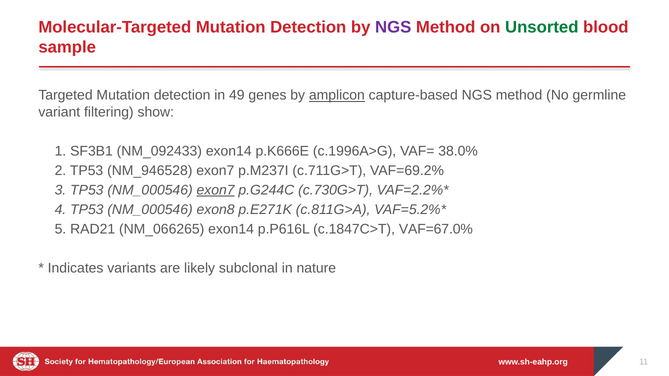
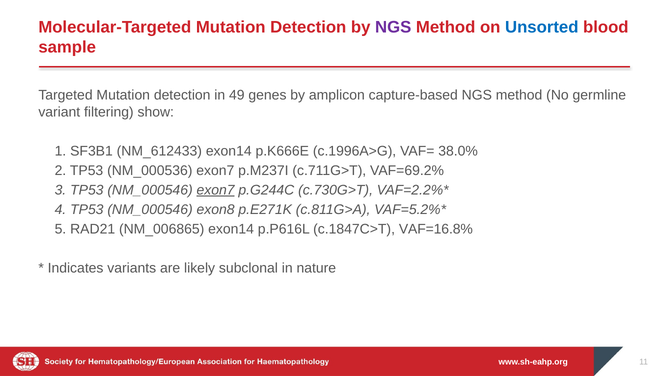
Unsorted colour: green -> blue (542, 27)
amplicon underline: present -> none (337, 95)
NM_092433: NM_092433 -> NM_612433 (159, 151)
NM_946528: NM_946528 -> NM_000536 (150, 171)
NM_066265: NM_066265 -> NM_006865 (162, 229)
VAF=67.0%: VAF=67.0% -> VAF=16.8% (436, 229)
